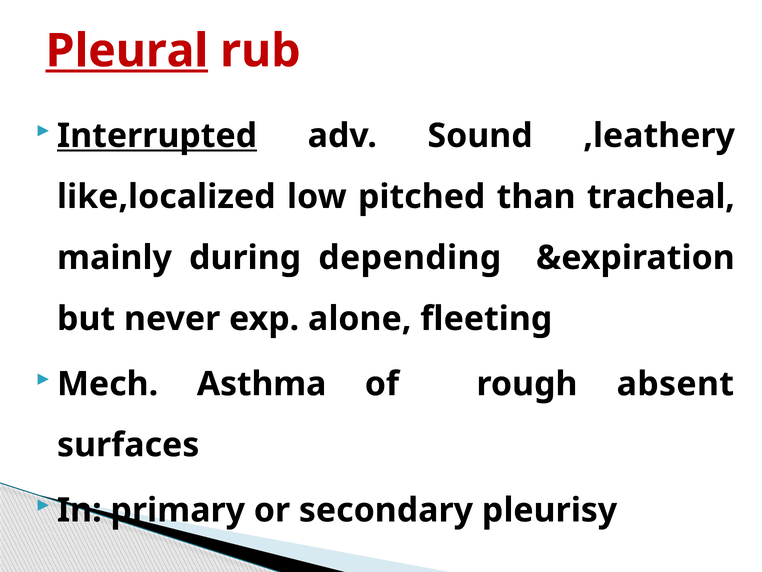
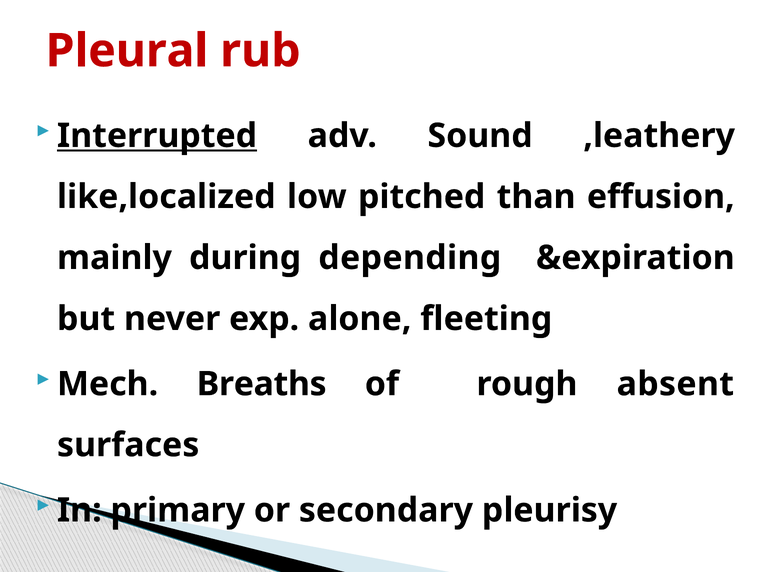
Pleural underline: present -> none (127, 51)
tracheal: tracheal -> effusion (661, 197)
Asthma: Asthma -> Breaths (262, 384)
